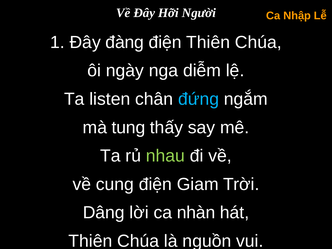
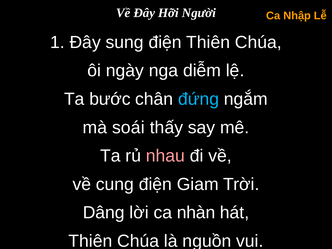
đàng: đàng -> sung (125, 42)
listen: listen -> bước (110, 99)
tung: tung -> soái (128, 127)
nhau colour: light green -> pink (165, 156)
